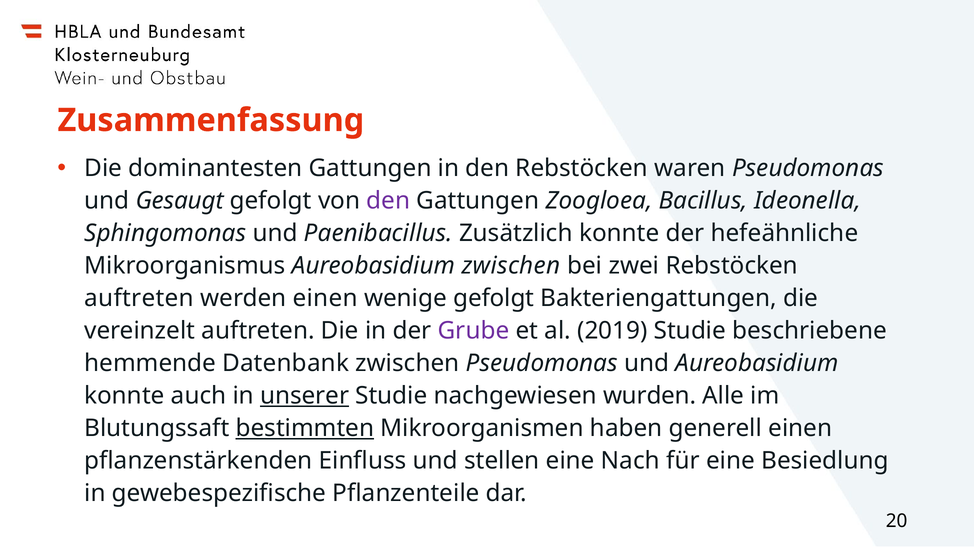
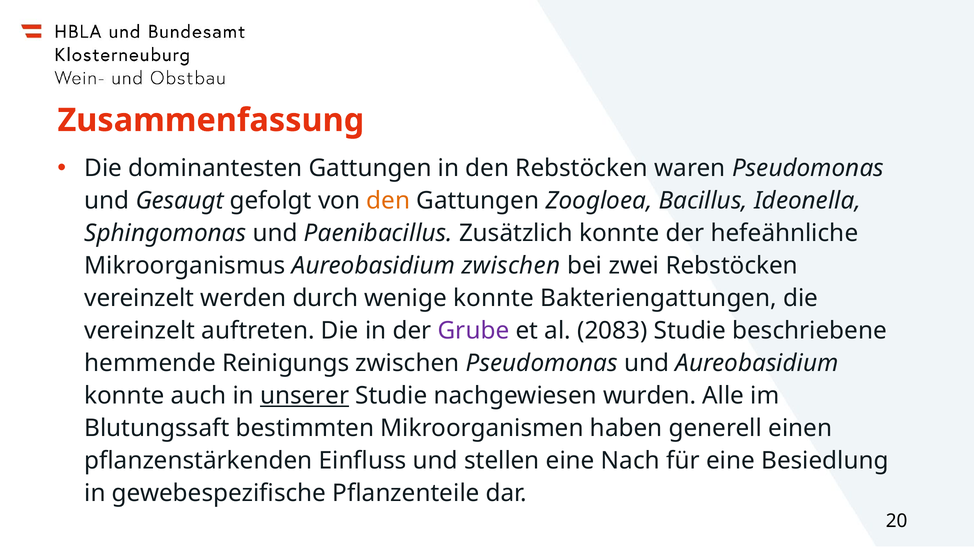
den colour: purple -> orange (388, 201)
auftreten: auftreten -> vereinzelt (139, 298)
werden einen: einen -> durch (325, 298)
wenige gefolgt: gefolgt -> konnte (494, 298)
2019: 2019 -> 2083 (612, 331)
Datenbank: Datenbank -> Reinigungs (286, 363)
bestimmten underline: present -> none (305, 428)
